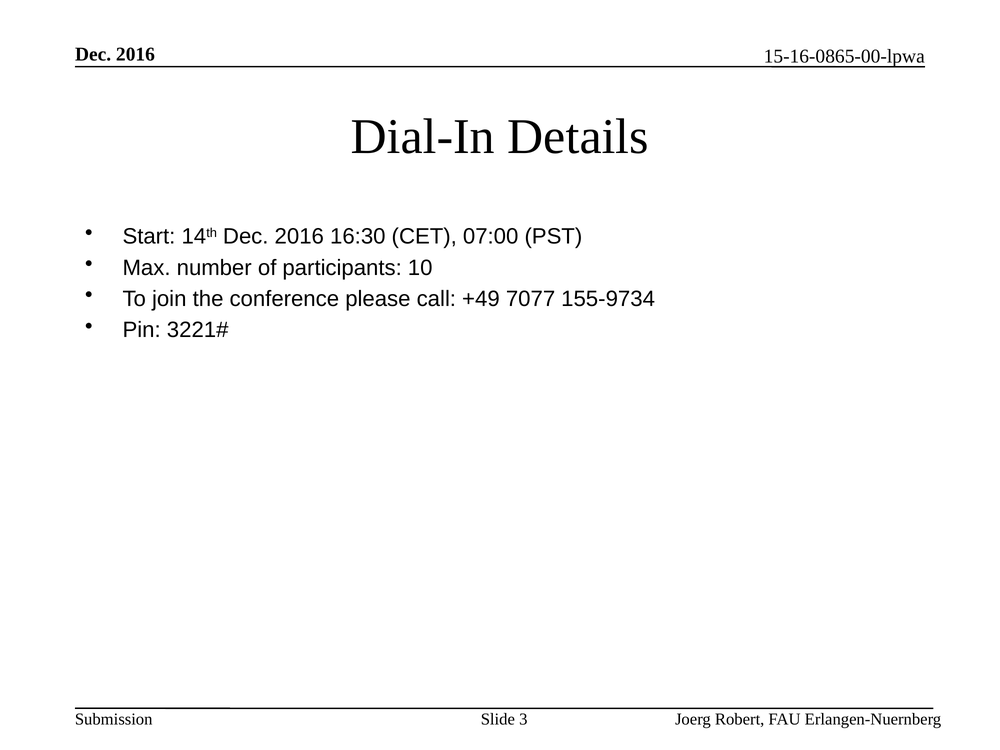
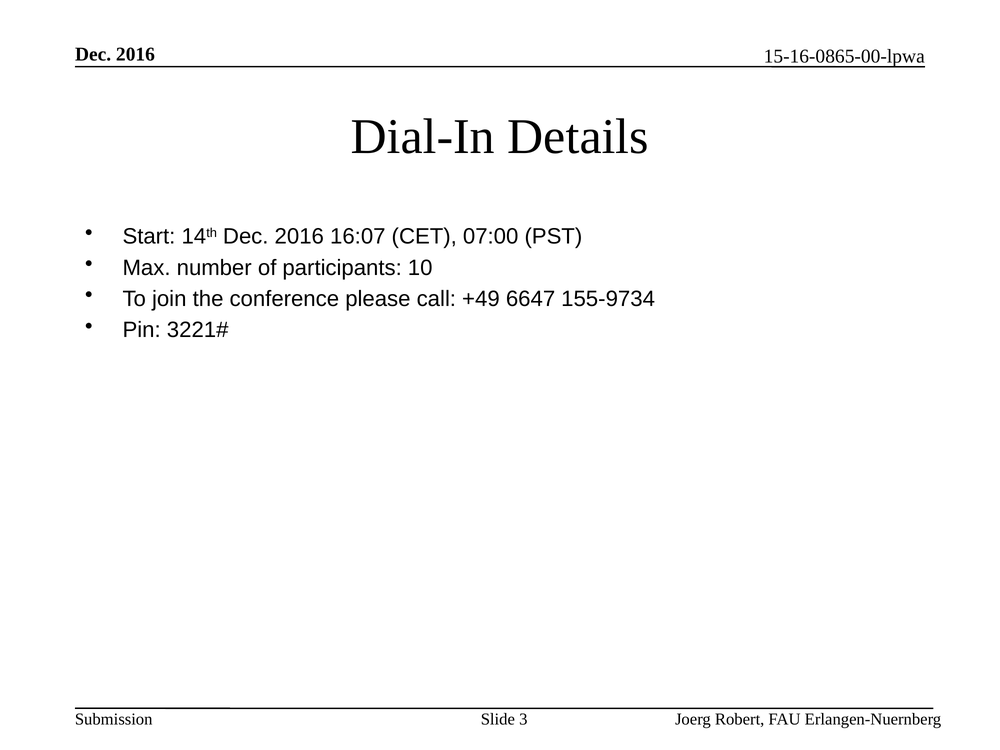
16:30: 16:30 -> 16:07 (358, 237)
7077: 7077 -> 6647 (531, 299)
